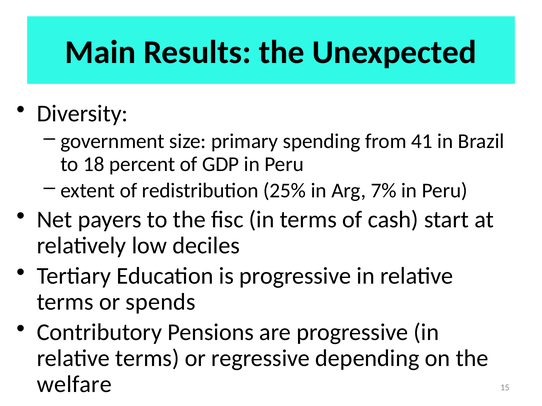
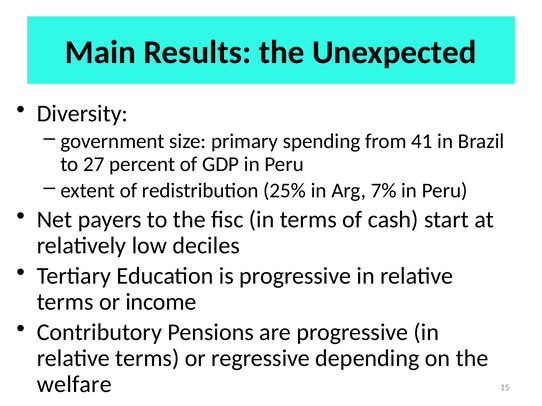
18: 18 -> 27 (94, 164)
spends: spends -> income (161, 302)
